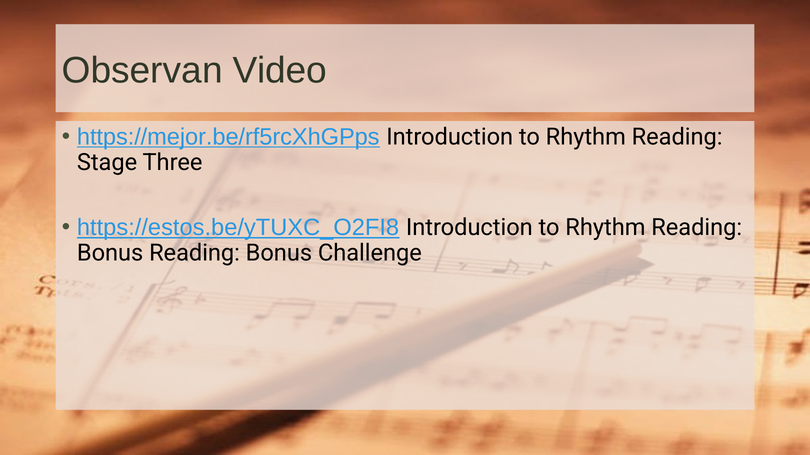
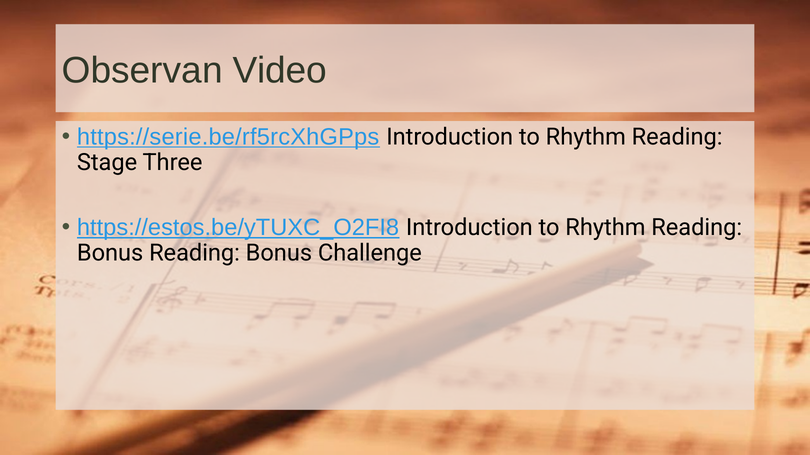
https://mejor.be/rf5rcXhGPps: https://mejor.be/rf5rcXhGPps -> https://serie.be/rf5rcXhGPps (228, 137)
